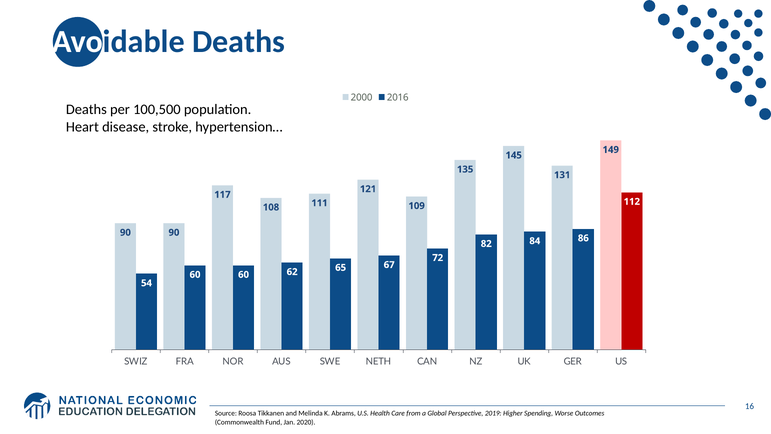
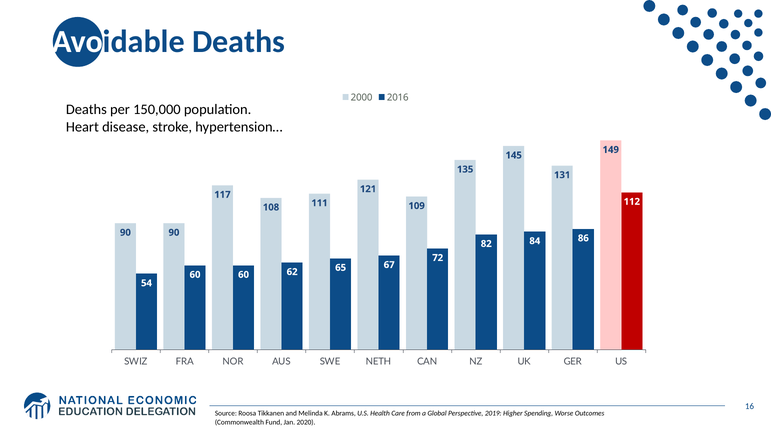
100,500: 100,500 -> 150,000 (157, 110)
